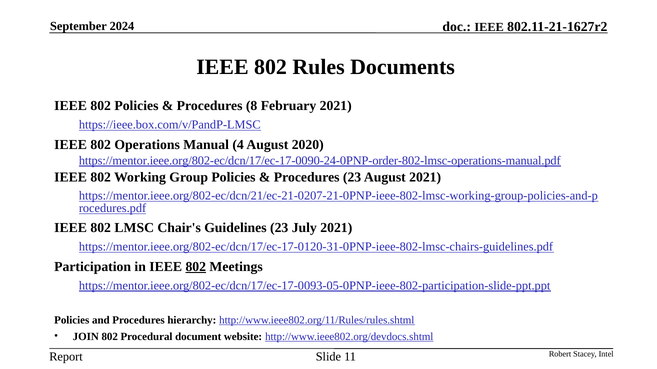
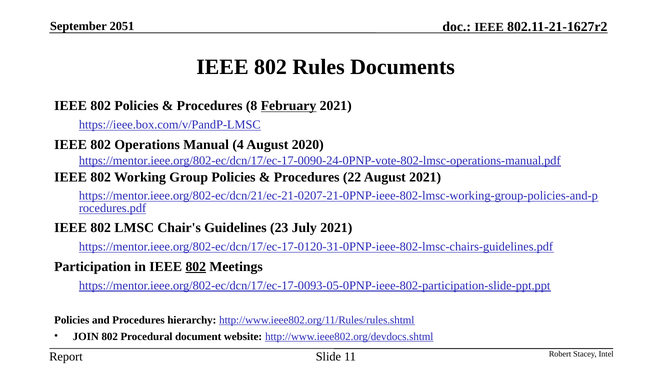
2024: 2024 -> 2051 (122, 26)
February underline: none -> present (289, 106)
https://mentor.ieee.org/802-ec/dcn/17/ec-17-0090-24-0PNP-order-802-lmsc-operations-manual.pdf: https://mentor.ieee.org/802-ec/dcn/17/ec-17-0090-24-0PNP-order-802-lmsc-operations-manual.pdf -> https://mentor.ieee.org/802-ec/dcn/17/ec-17-0090-24-0PNP-vote-802-lmsc-operations-manual.pdf (320, 161)
Procedures 23: 23 -> 22 (352, 177)
